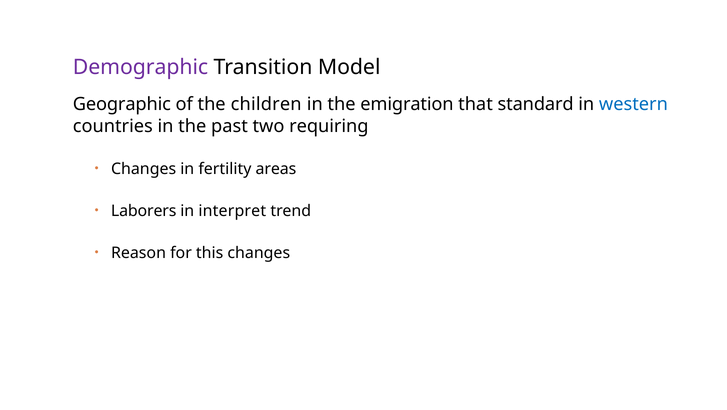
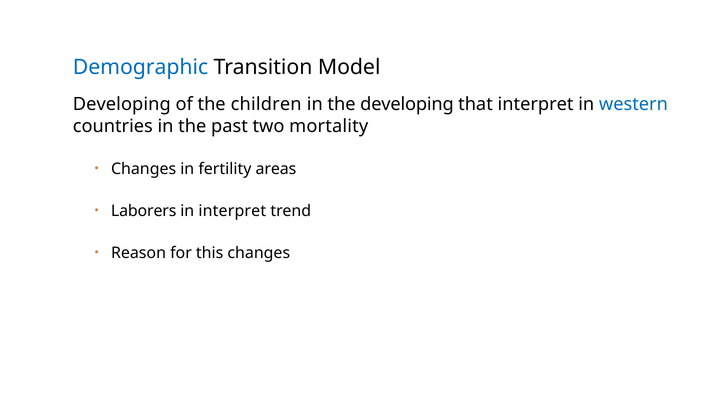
Demographic colour: purple -> blue (140, 67)
Geographic: Geographic -> Developing (122, 104)
the emigration: emigration -> developing (407, 104)
that standard: standard -> interpret (536, 104)
requiring: requiring -> mortality (329, 126)
